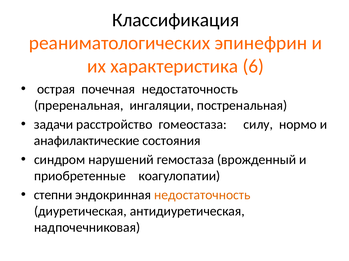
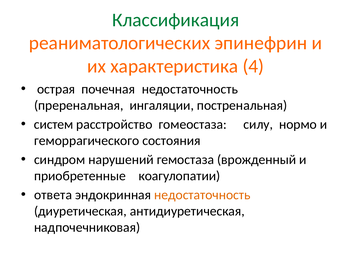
Классификация colour: black -> green (176, 20)
6: 6 -> 4 (253, 66)
задачи: задачи -> систем (54, 125)
анафилактические: анафилактические -> геморрагического (87, 141)
степни: степни -> ответа (53, 195)
